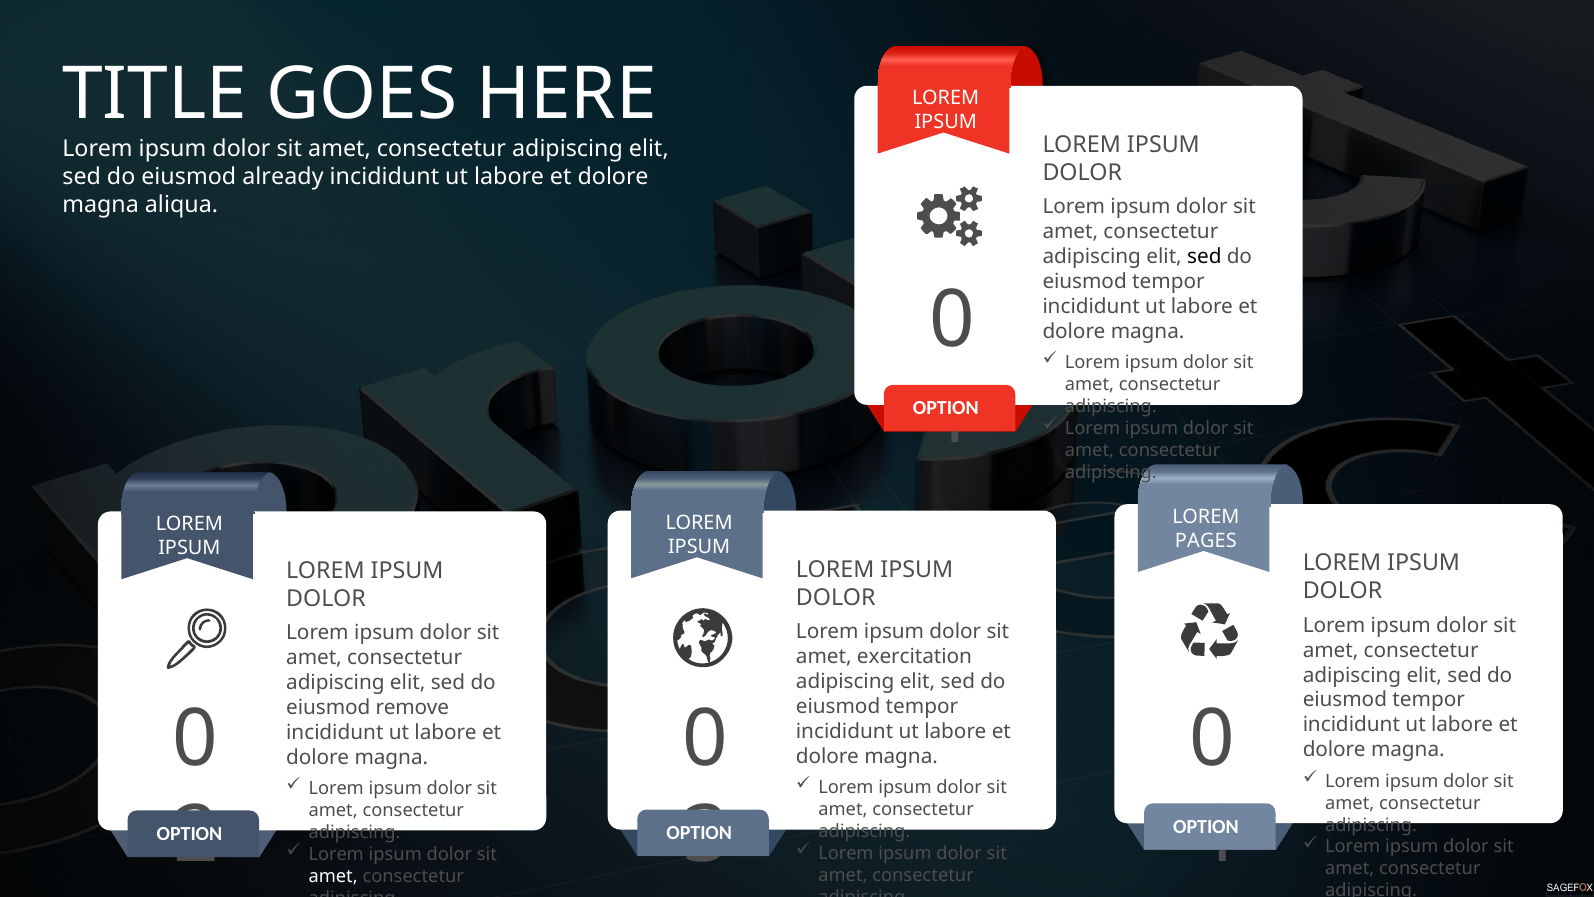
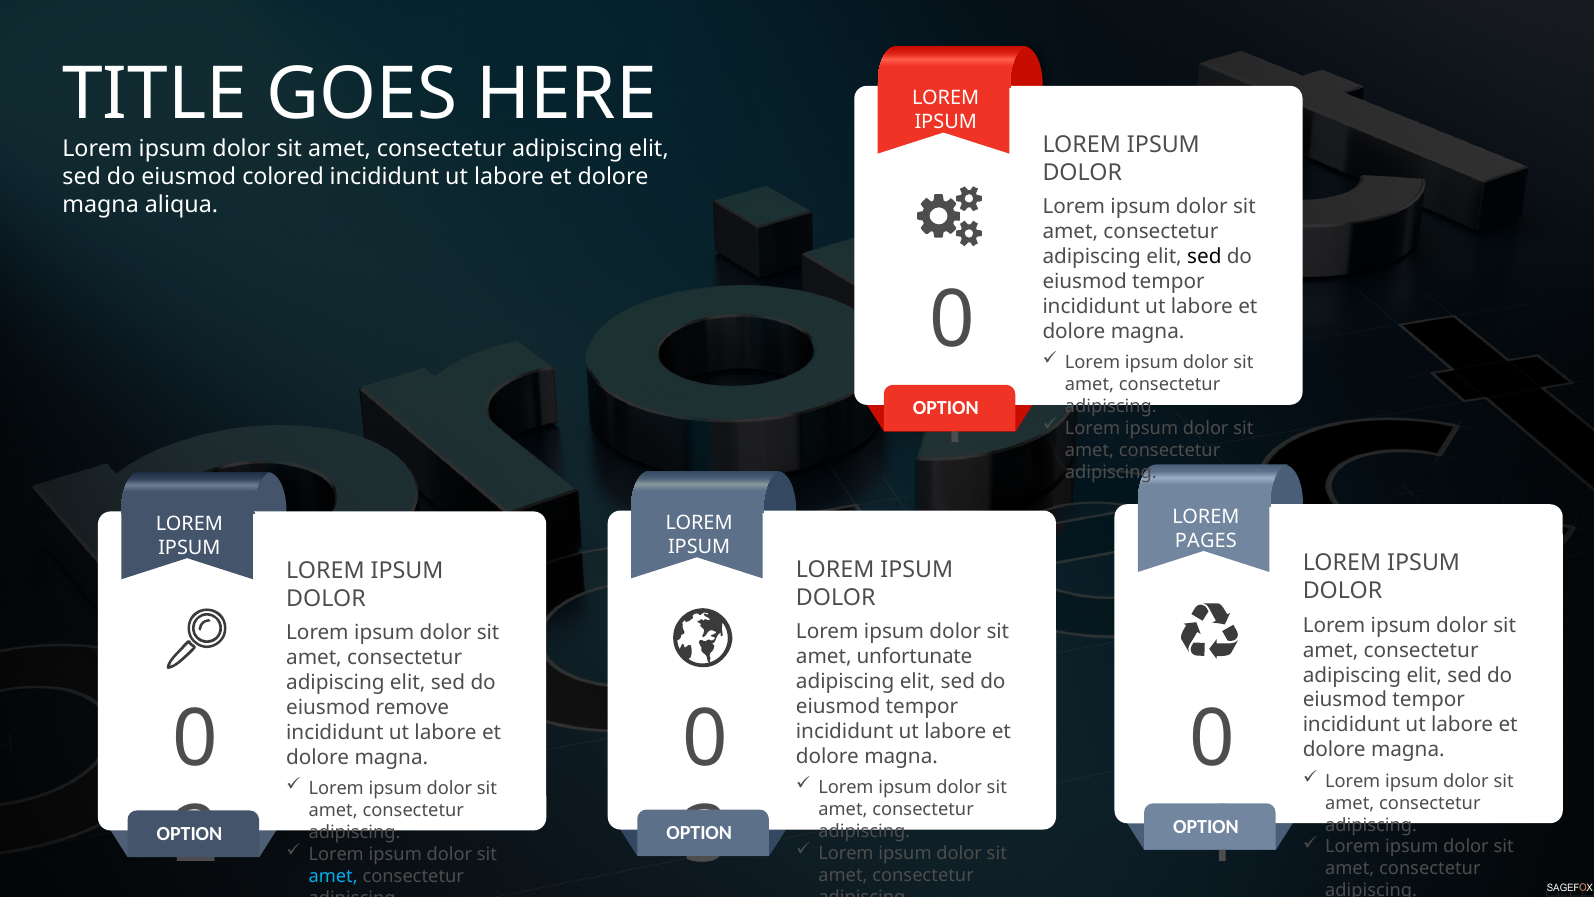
already: already -> colored (283, 177)
exercitation: exercitation -> unfortunate (915, 656)
amet colour: white -> light blue (333, 876)
